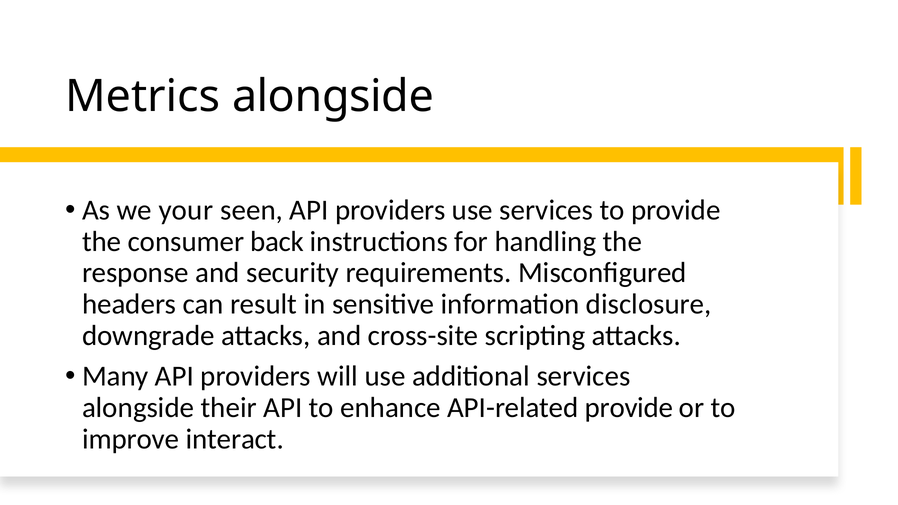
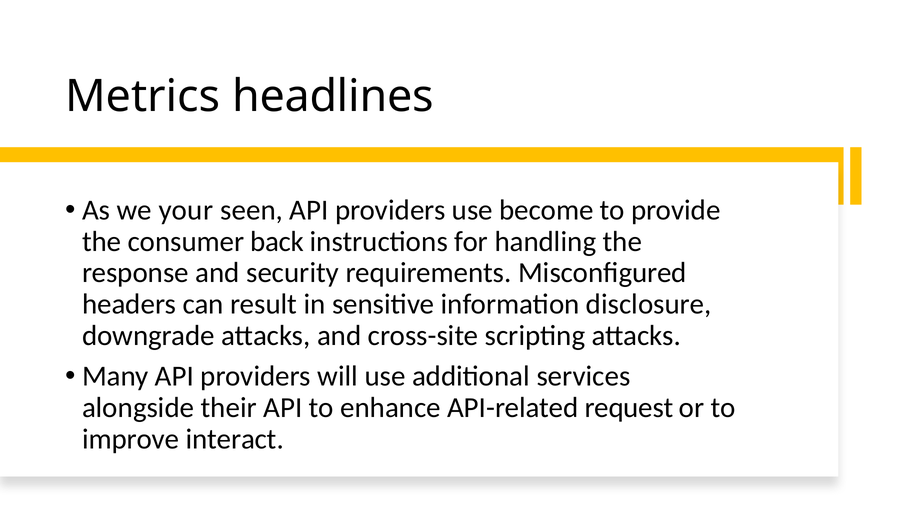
Metrics alongside: alongside -> headlines (333, 96)
use services: services -> become (546, 210)
API-related provide: provide -> request (629, 408)
